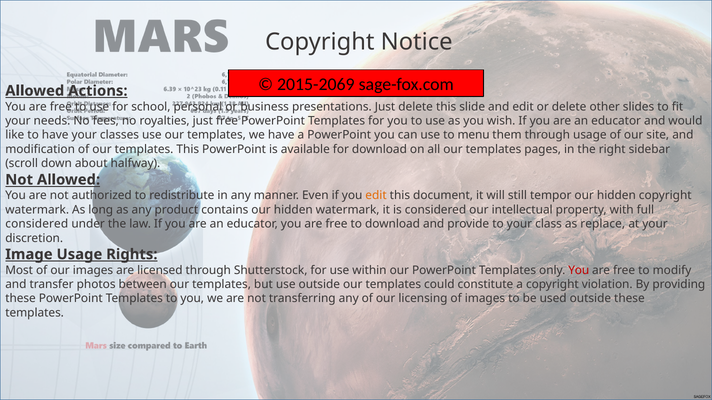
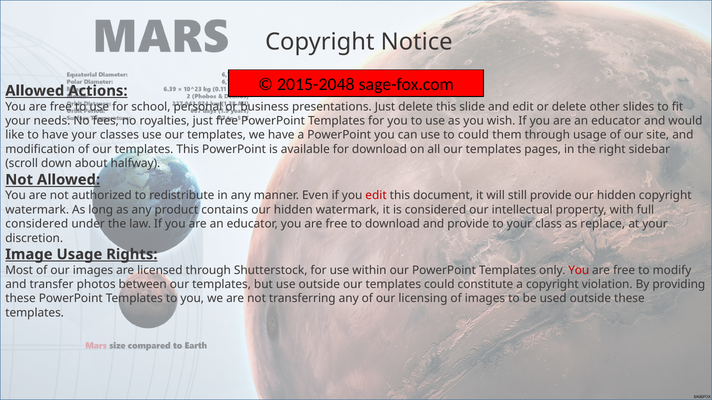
2015-2069: 2015-2069 -> 2015-2048 (316, 84)
to menu: menu -> could (473, 135)
edit colour: orange -> red (376, 196)
still tempor: tempor -> provide (551, 196)
